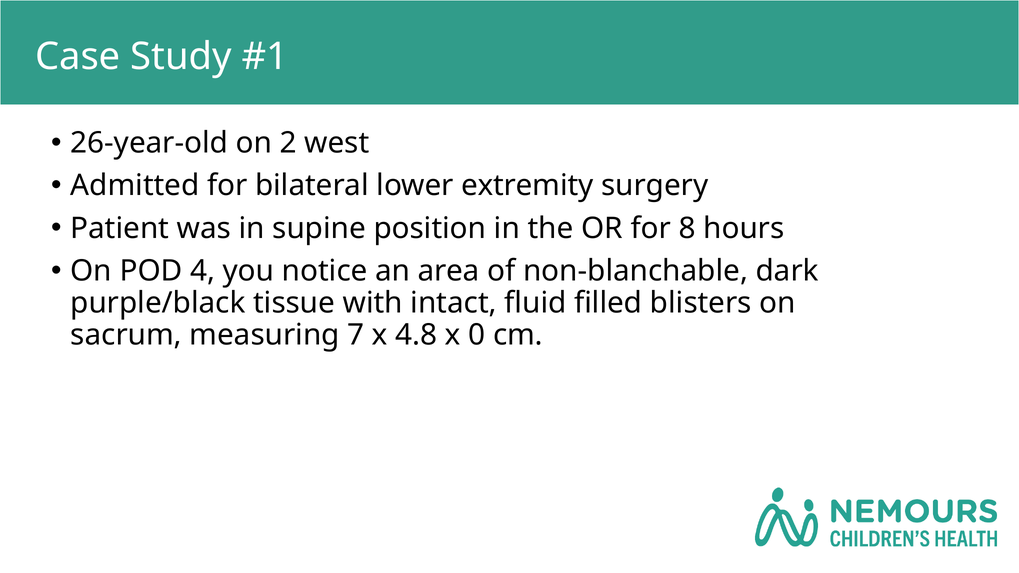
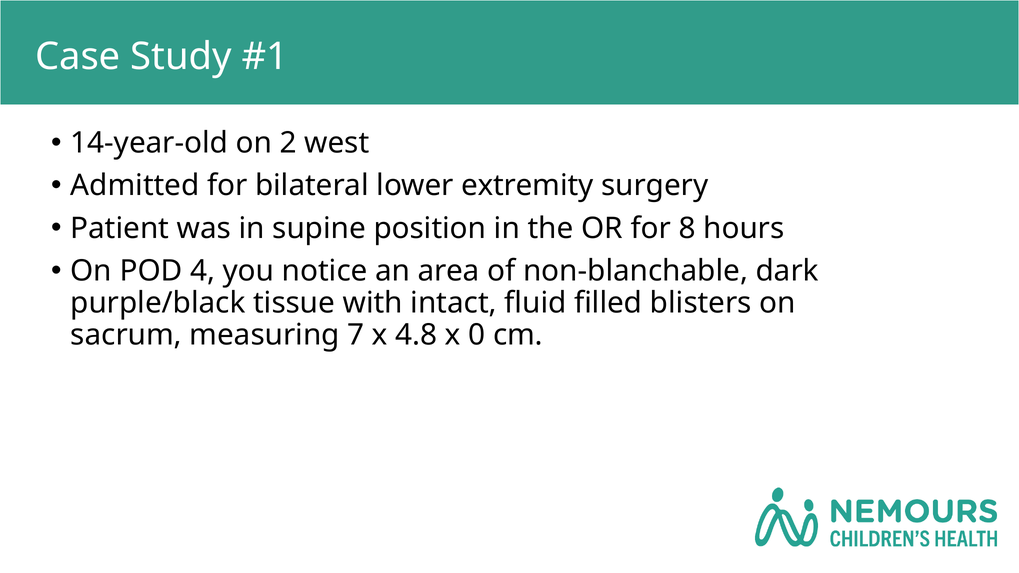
26-year-old: 26-year-old -> 14-year-old (149, 143)
